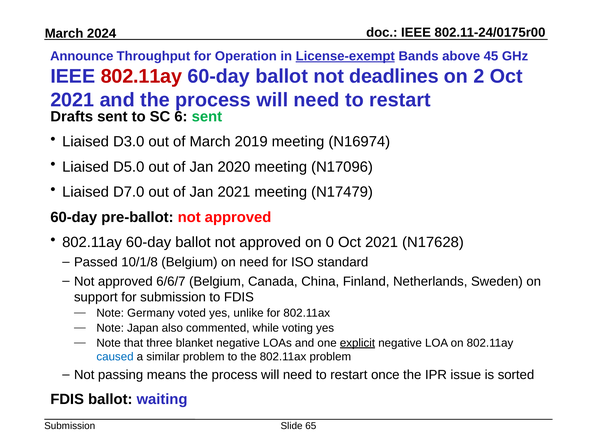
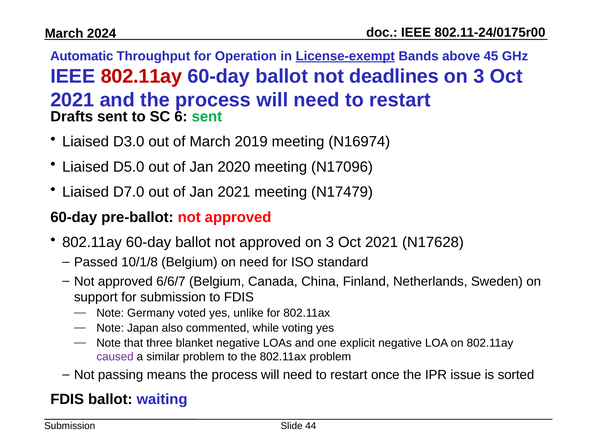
Announce: Announce -> Automatic (82, 56)
2: 2 -> 3 (479, 76)
approved on 0: 0 -> 3 (330, 242)
explicit underline: present -> none (357, 343)
caused colour: blue -> purple (115, 357)
65: 65 -> 44 (311, 426)
